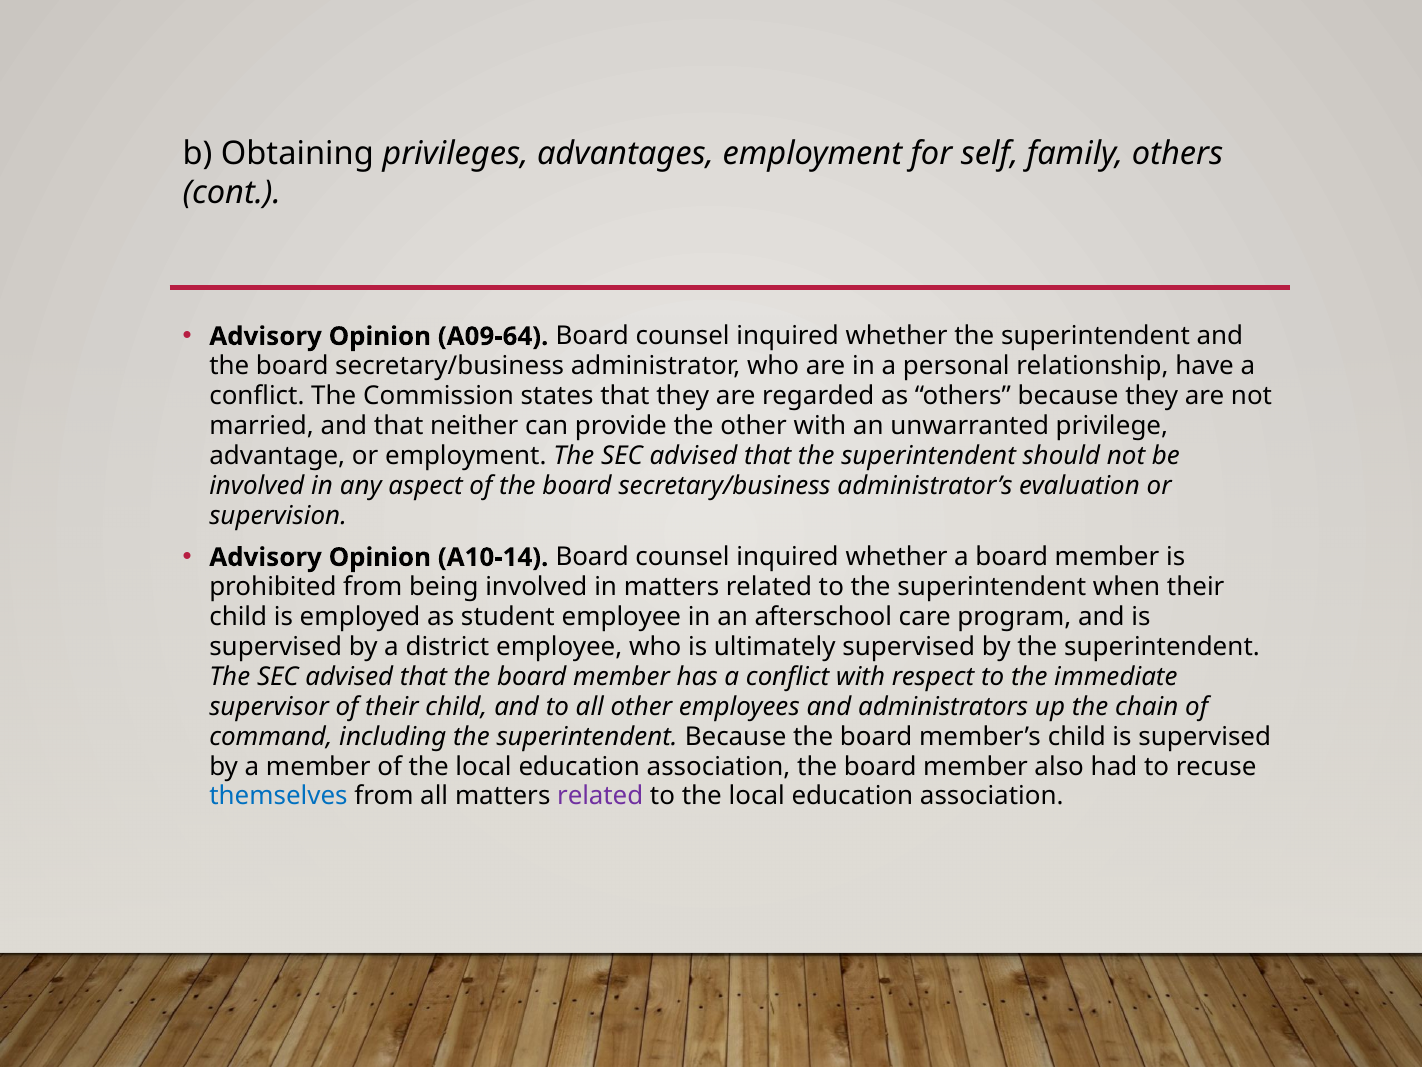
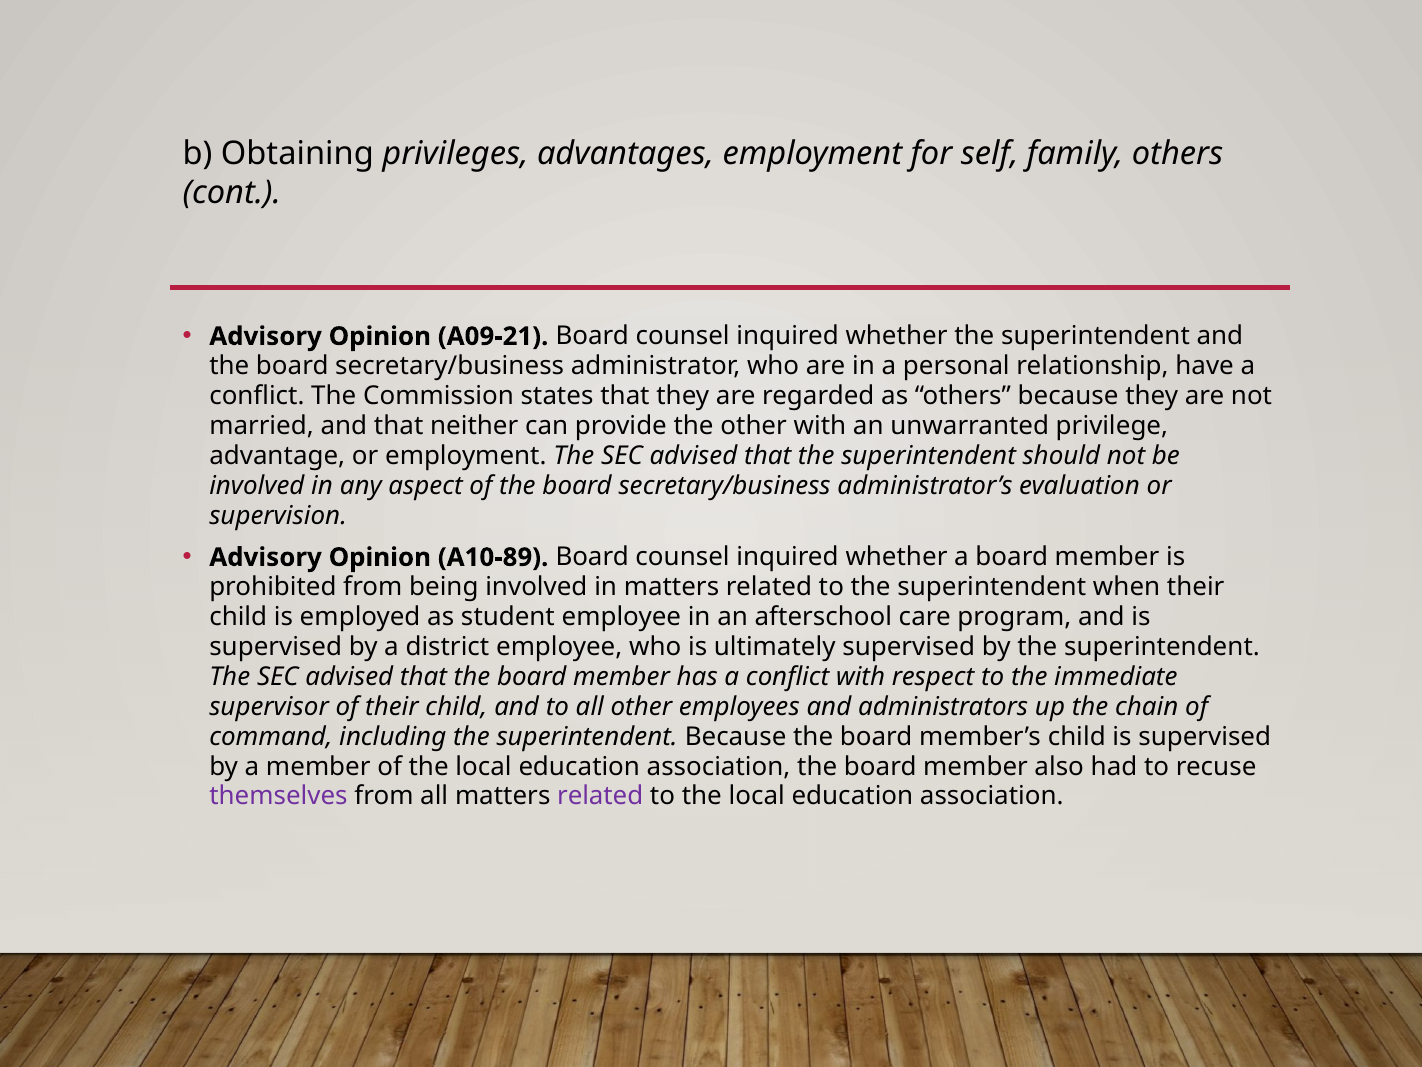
A09-64: A09-64 -> A09-21 (493, 336)
A10-14: A10-14 -> A10-89 (493, 557)
themselves colour: blue -> purple (278, 796)
